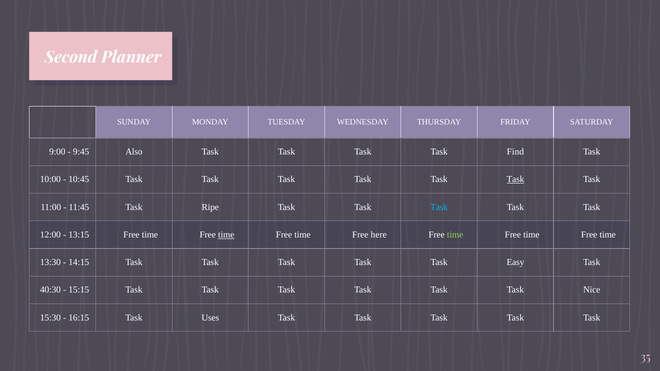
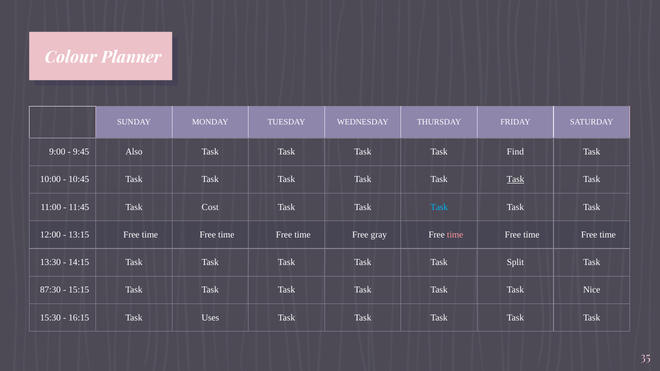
Second: Second -> Colour (71, 57)
Ripe: Ripe -> Cost (210, 207)
time underline: present -> none (226, 235)
here: here -> gray (379, 235)
time colour: light green -> pink (455, 235)
Easy: Easy -> Split (515, 263)
40:30: 40:30 -> 87:30 (50, 290)
